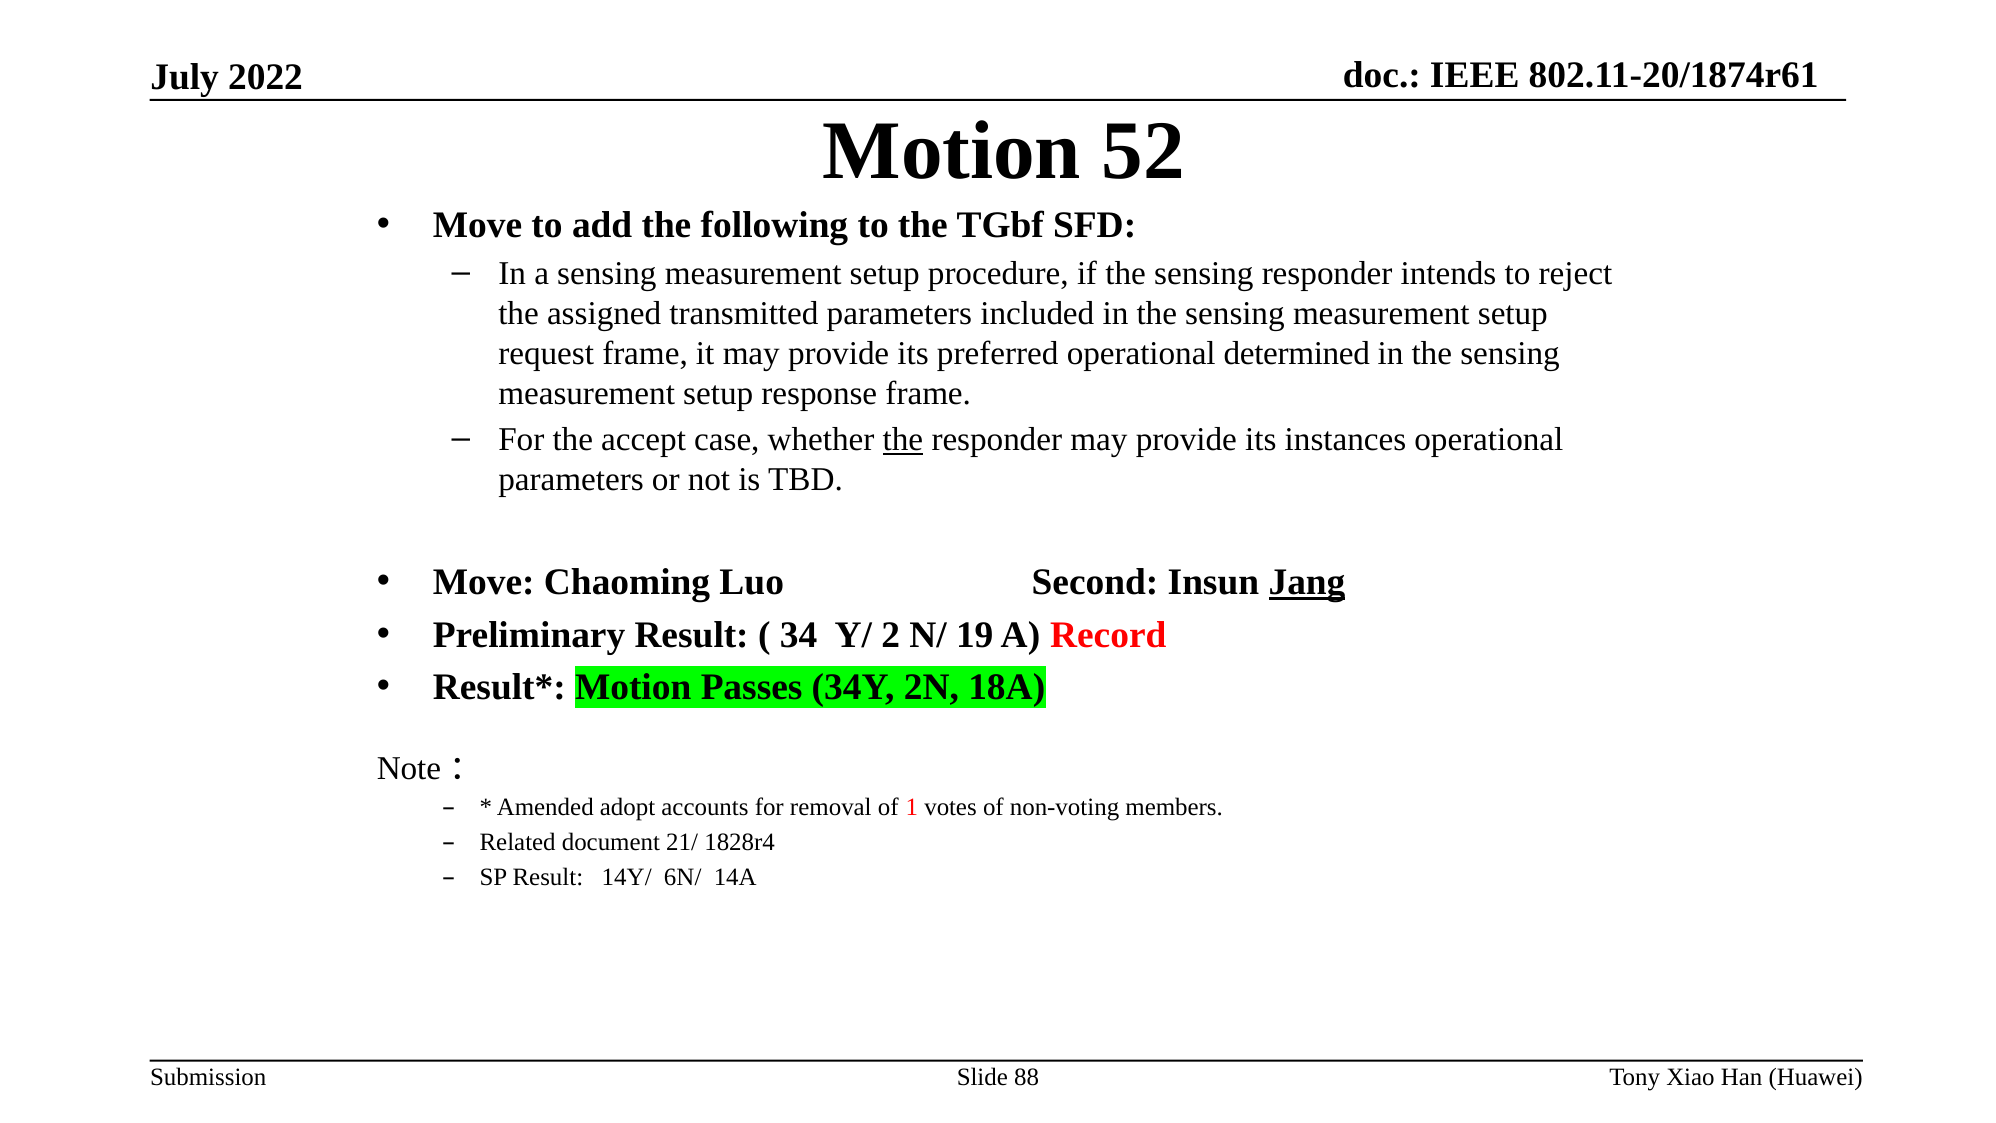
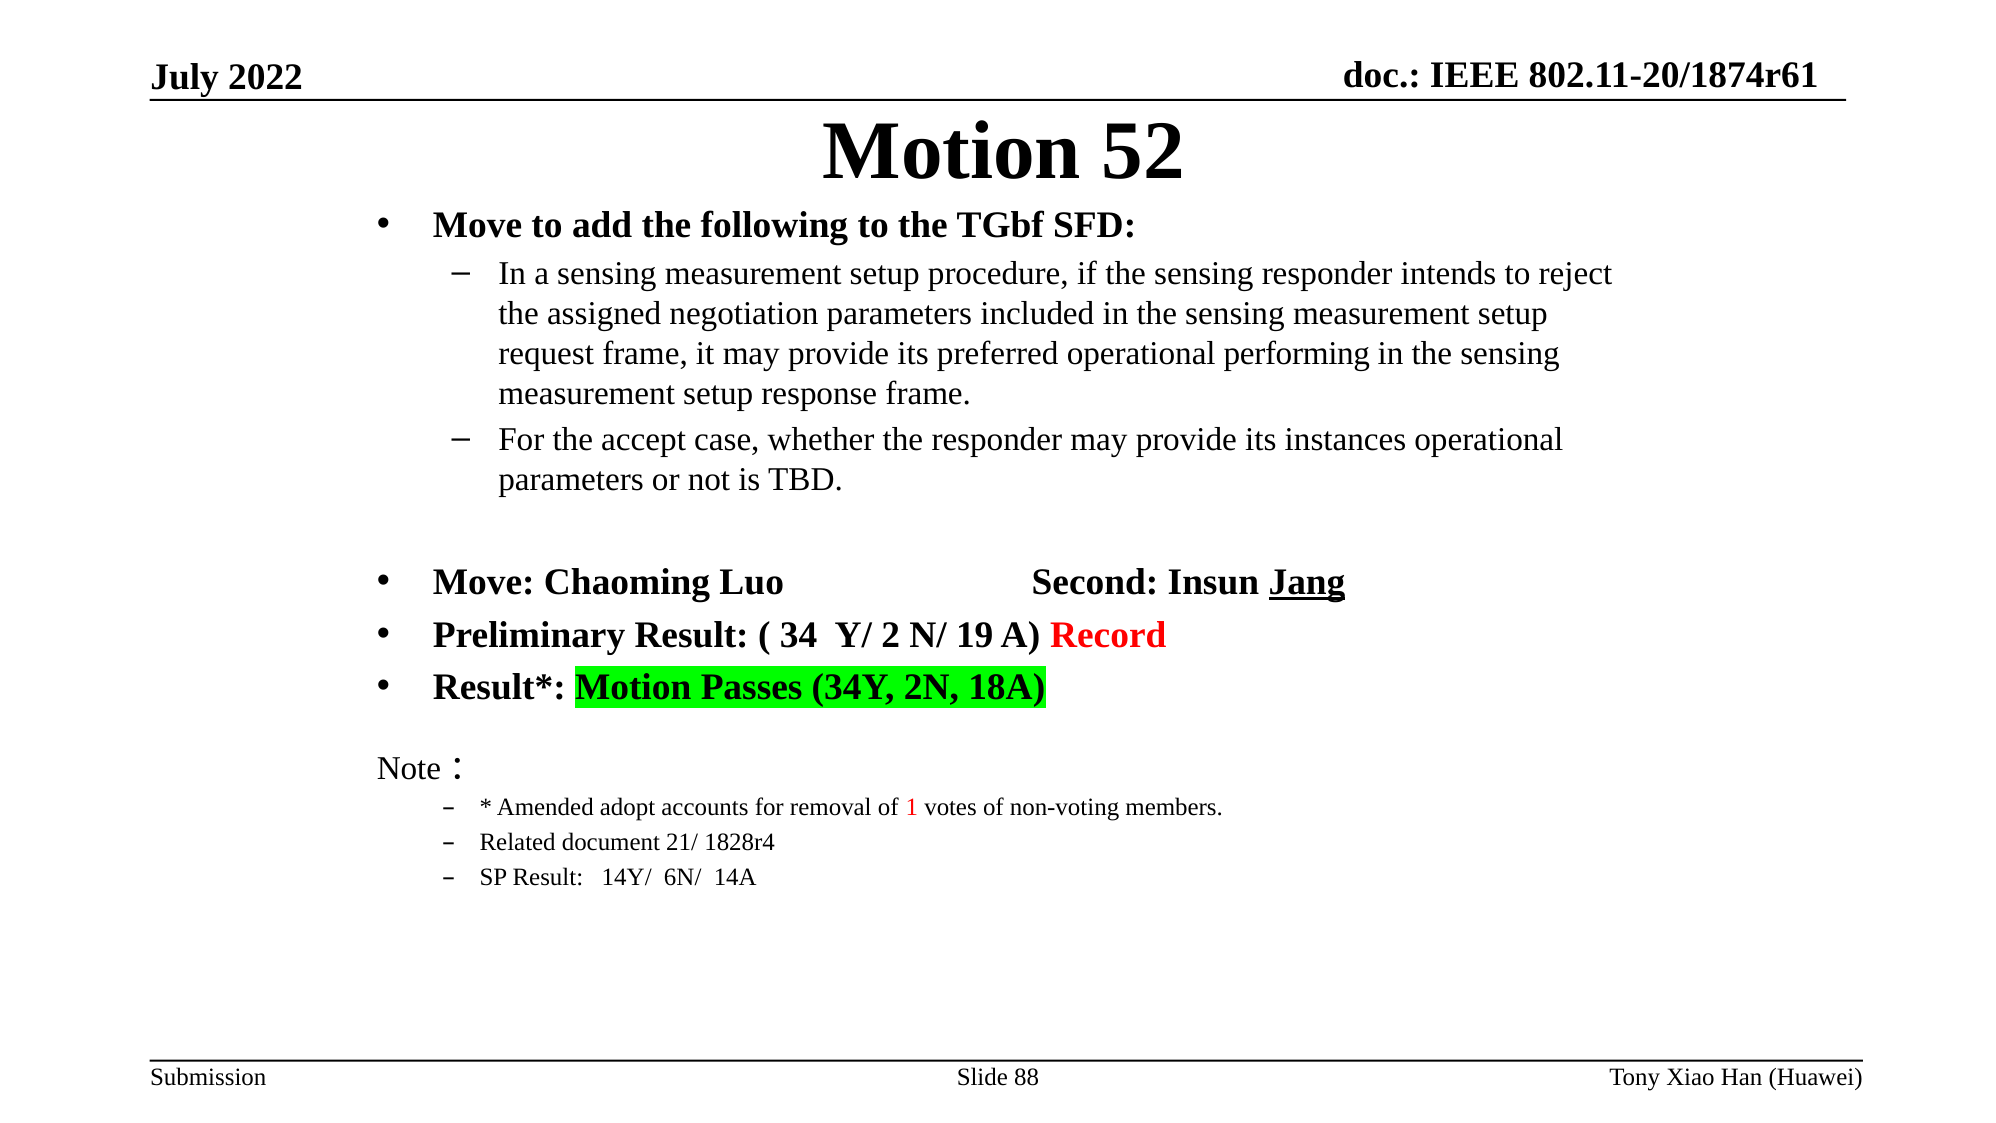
transmitted: transmitted -> negotiation (744, 313)
determined: determined -> performing (1297, 353)
the underline: present -> none (903, 440)
